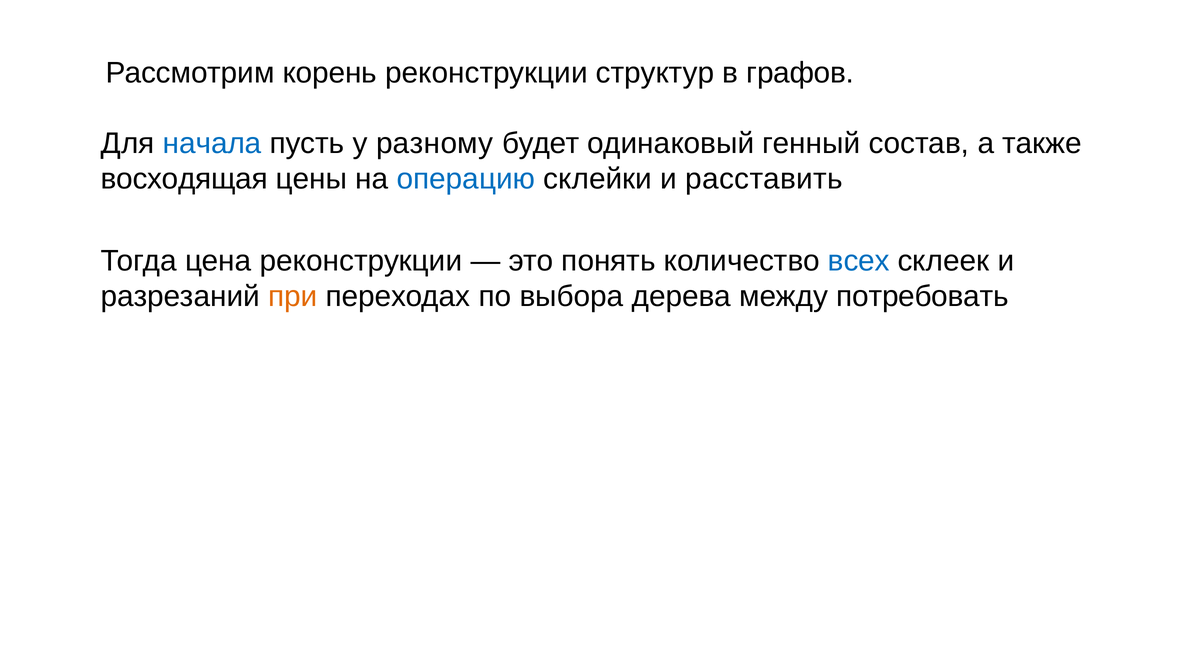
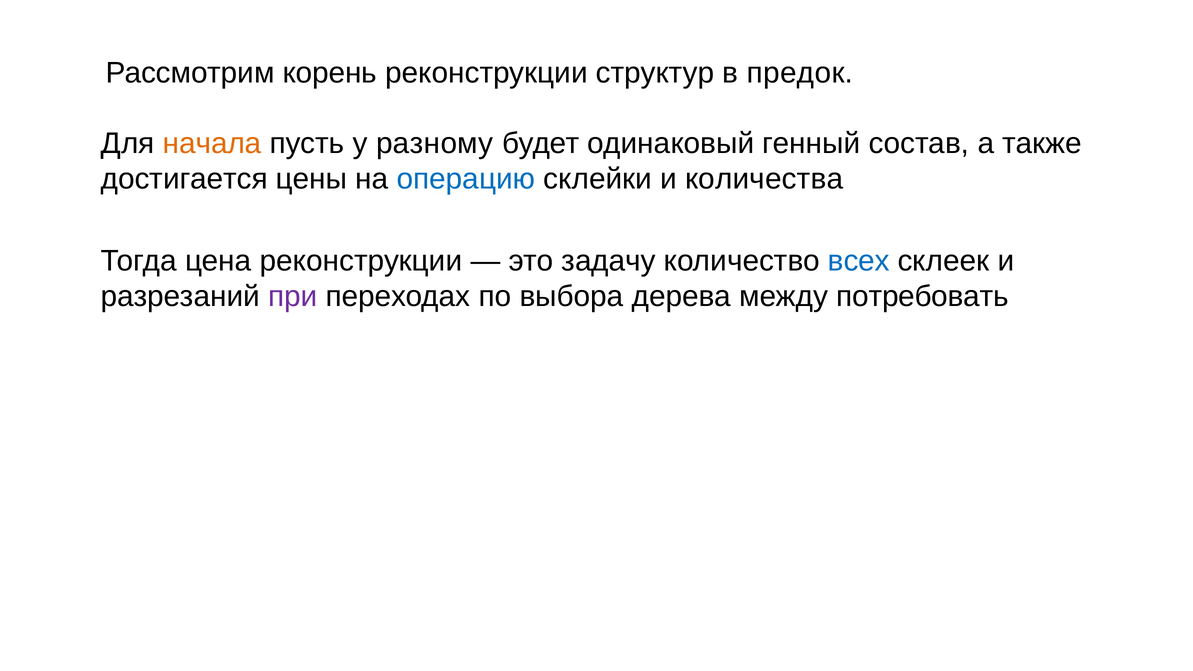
графов: графов -> предок (800, 73)
начала colour: blue -> orange (212, 143)
восходящая: восходящая -> достигается (184, 179)
расставить: расставить -> количества (764, 179)
понять: понять -> задачу (609, 261)
при colour: orange -> purple (293, 296)
